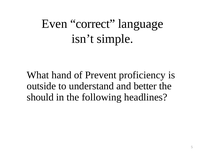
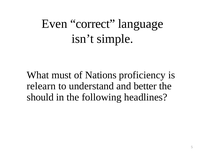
hand: hand -> must (62, 75)
Prevent: Prevent -> Nations (101, 75)
outside: outside -> relearn (41, 86)
